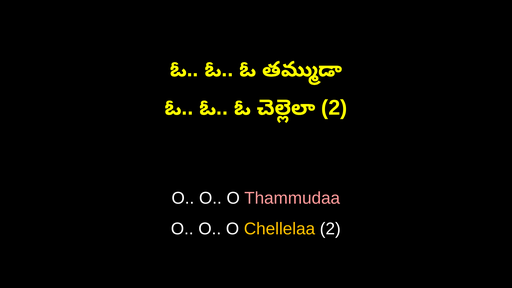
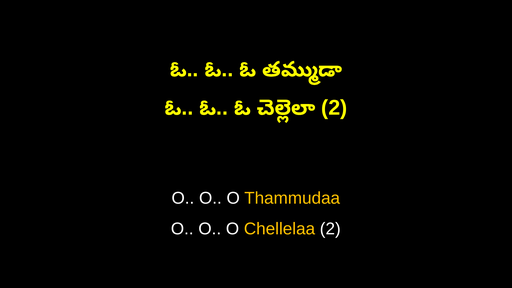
Thammudaa colour: pink -> yellow (292, 198)
